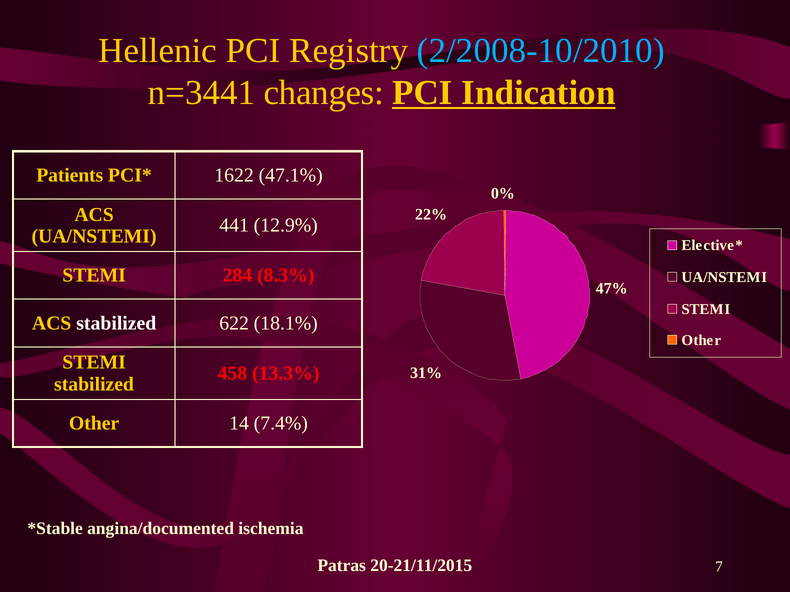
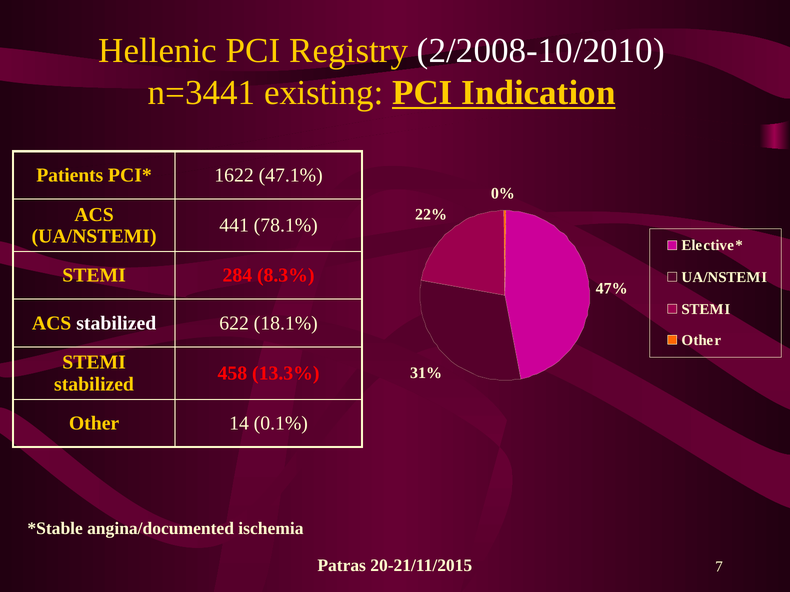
2/2008-10/2010 colour: light blue -> white (541, 50)
changes: changes -> existing (324, 93)
12.9%: 12.9% -> 78.1% (286, 226)
7.4%: 7.4% -> 0.1% (281, 424)
